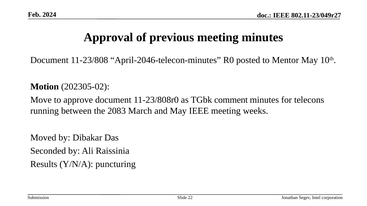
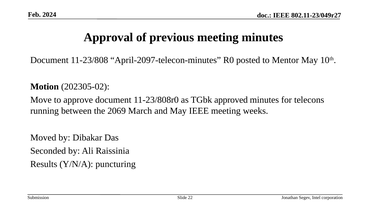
April-2046-telecon-minutes: April-2046-telecon-minutes -> April-2097-telecon-minutes (166, 60)
comment: comment -> approved (231, 100)
2083: 2083 -> 2069 (117, 111)
